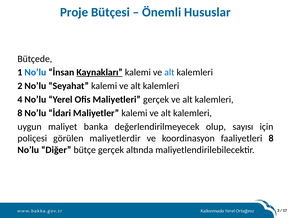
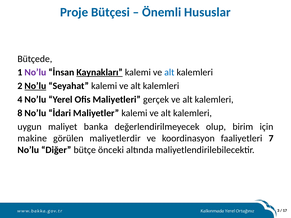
No’lu colour: blue -> purple (35, 72)
No’lu underline: none -> present (35, 86)
sayısı: sayısı -> birim (243, 127)
poliçesi: poliçesi -> makine (32, 138)
faaliyetleri 8: 8 -> 7 (271, 138)
bütçe gerçek: gerçek -> önceki (111, 150)
